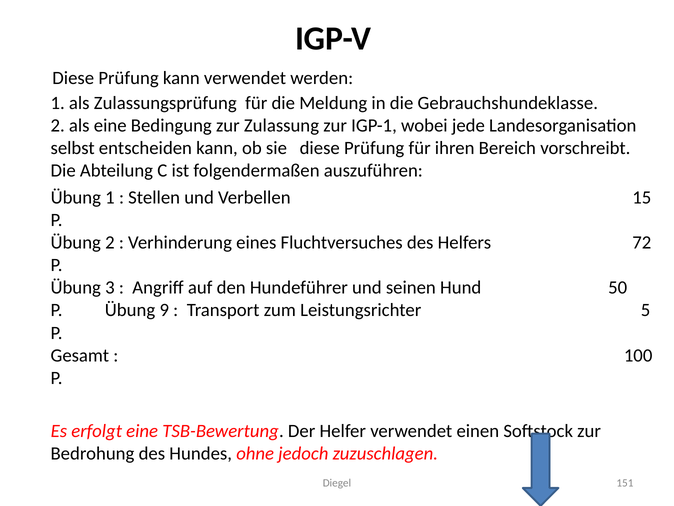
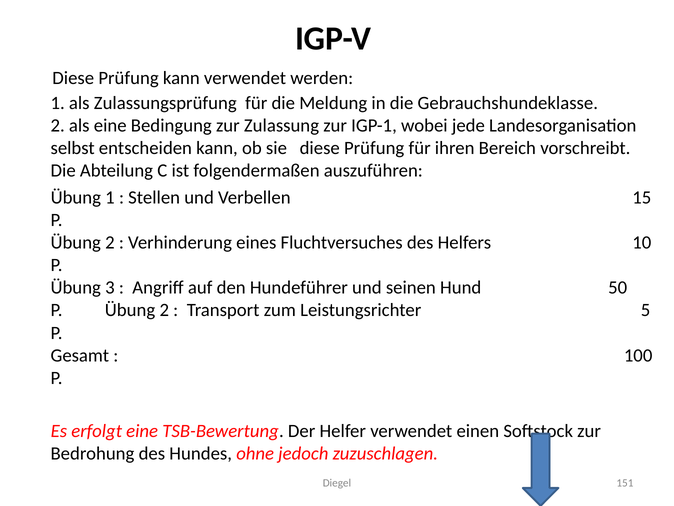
72: 72 -> 10 (642, 242)
9: 9 -> 2 (164, 310)
